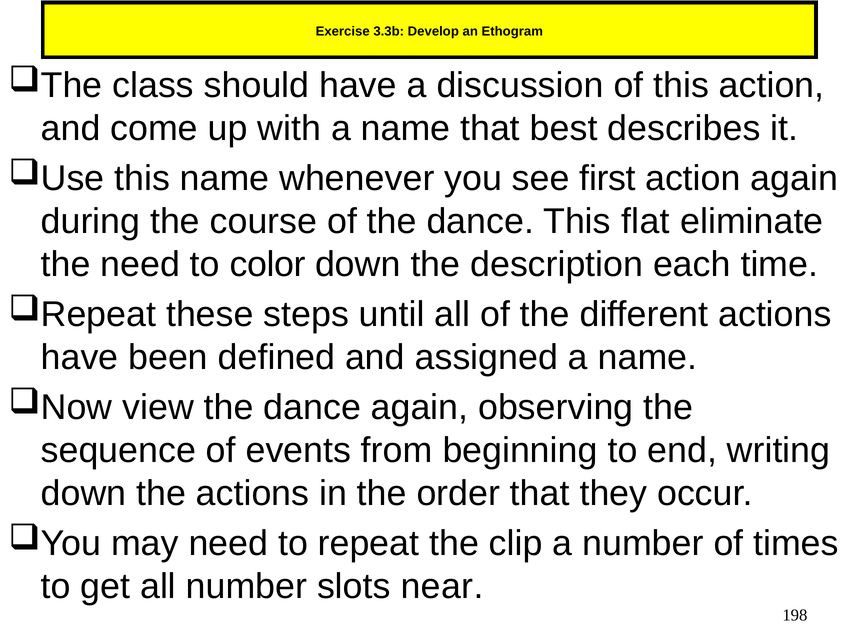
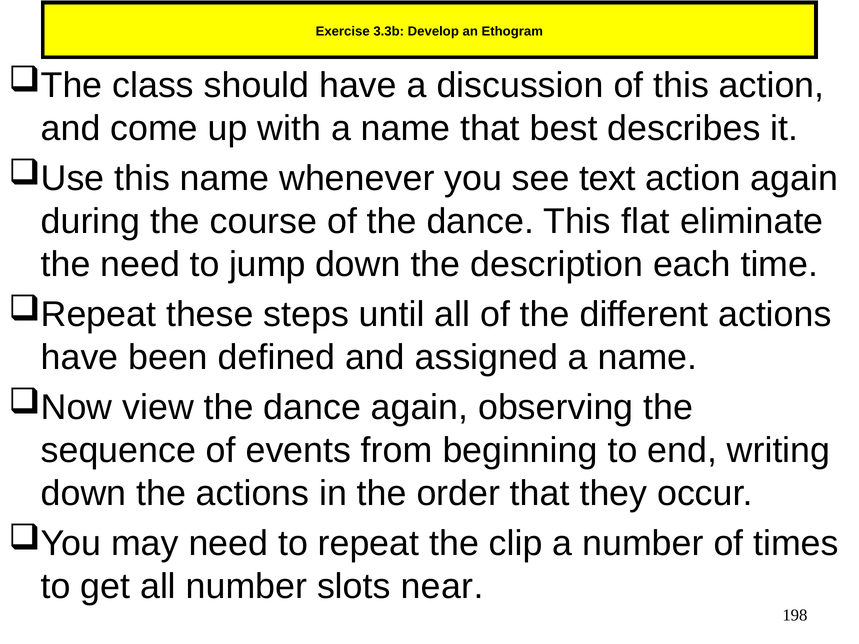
first: first -> text (608, 179)
color: color -> jump (268, 264)
